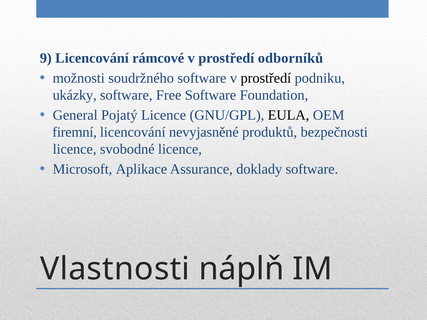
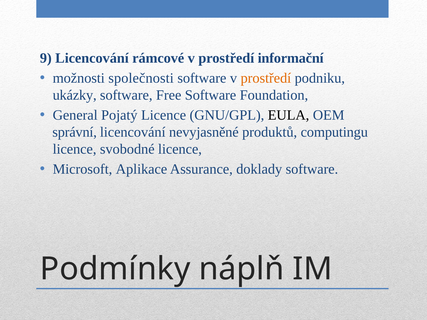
odborníků: odborníků -> informační (291, 58)
soudržného: soudržného -> společnosti (141, 78)
prostředí colour: black -> orange (266, 78)
firemní: firemní -> správní (75, 132)
bezpečnosti: bezpečnosti -> computingu (334, 132)
Vlastnosti: Vlastnosti -> Podmínky (115, 269)
